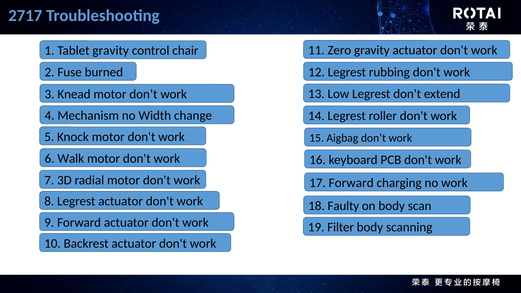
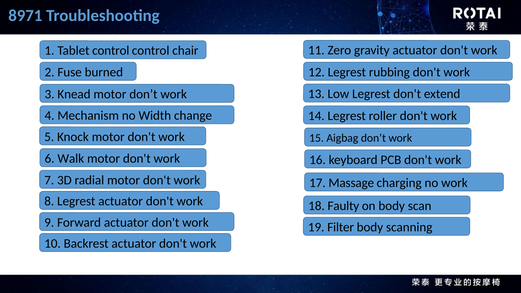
2717: 2717 -> 8971 (25, 15)
Tablet gravity: gravity -> control (111, 51)
17 Forward: Forward -> Massage (351, 183)
